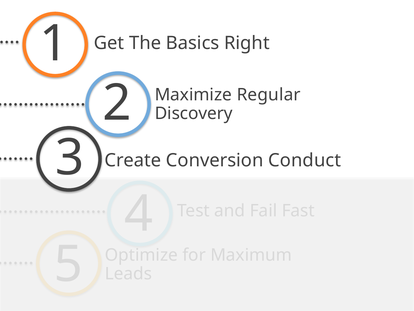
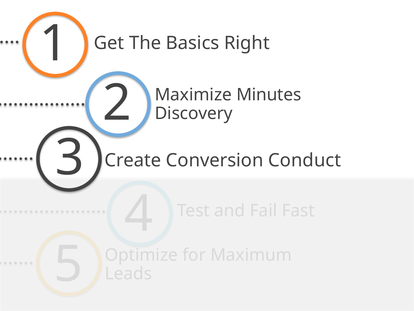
Regular: Regular -> Minutes (269, 95)
